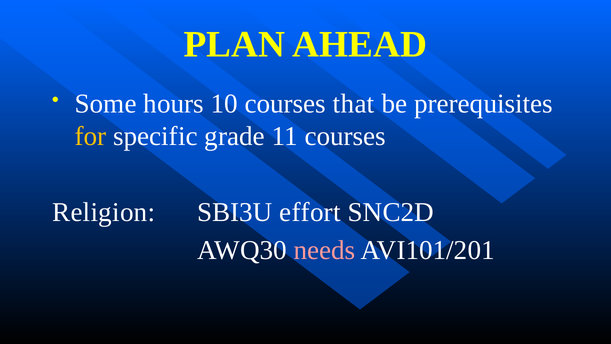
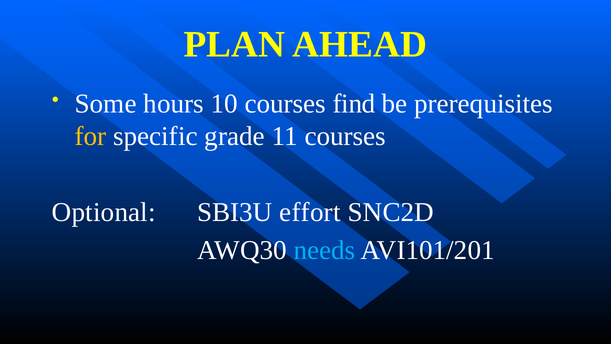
that: that -> find (354, 104)
Religion: Religion -> Optional (104, 212)
needs colour: pink -> light blue (325, 250)
